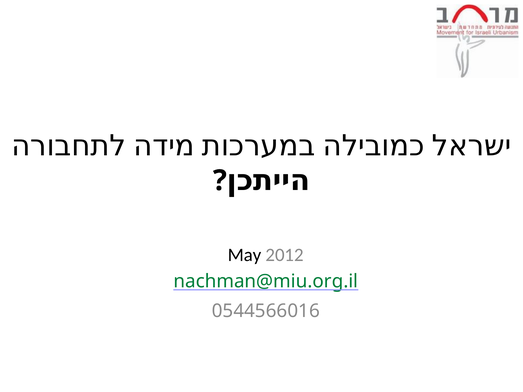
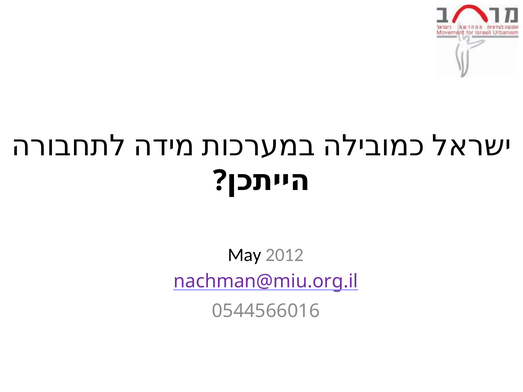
nachman@miu.org.il colour: green -> purple (266, 282)
